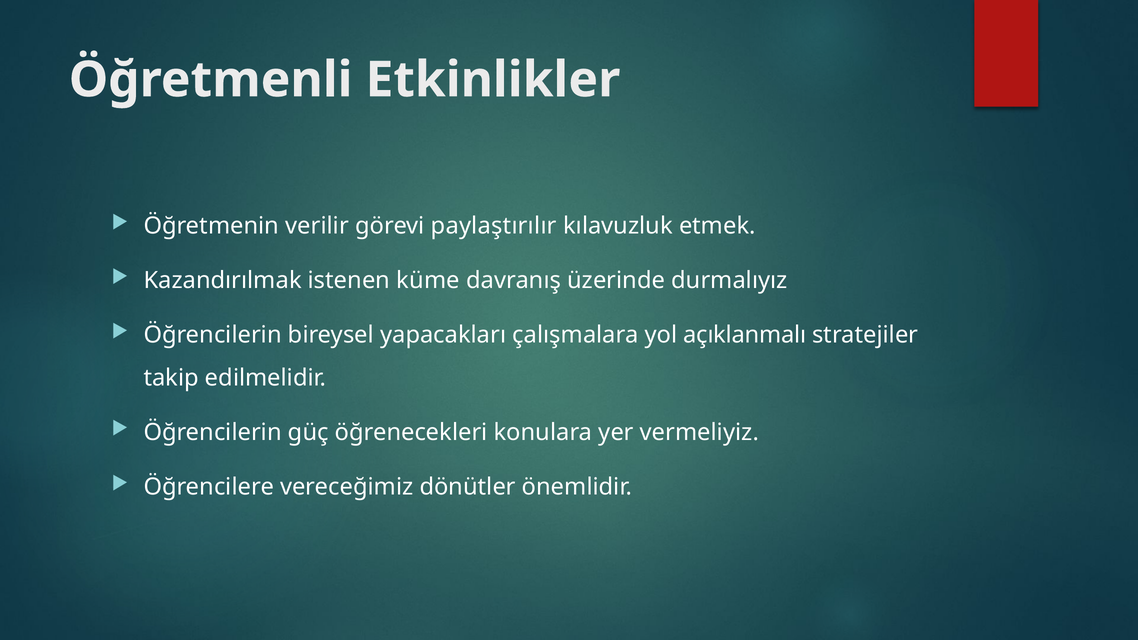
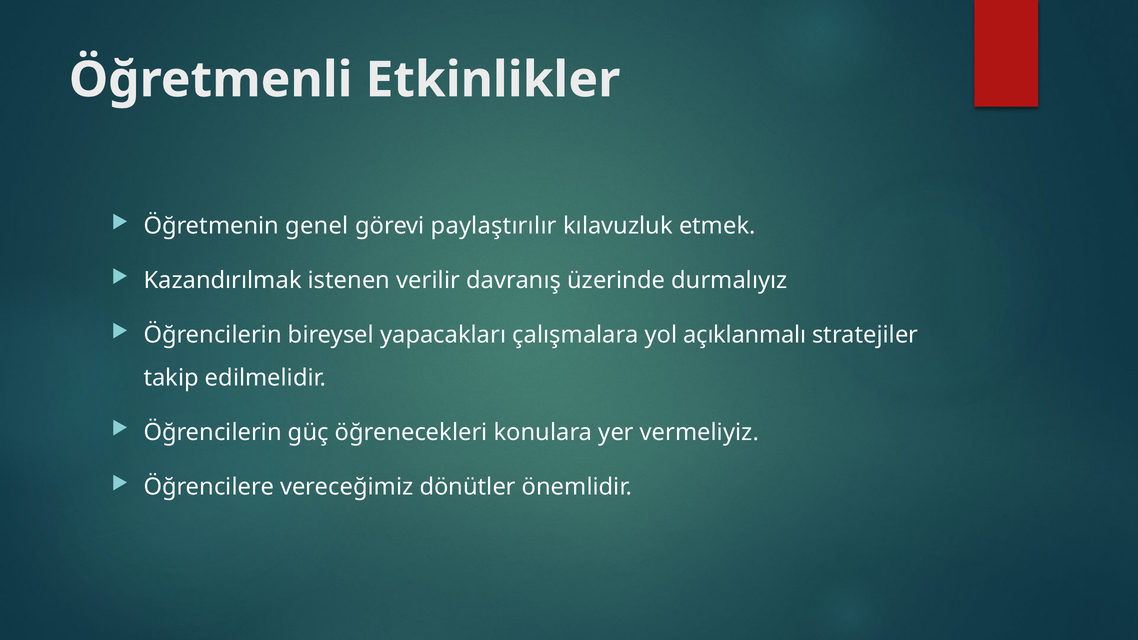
verilir: verilir -> genel (317, 226)
küme: küme -> verilir (428, 281)
